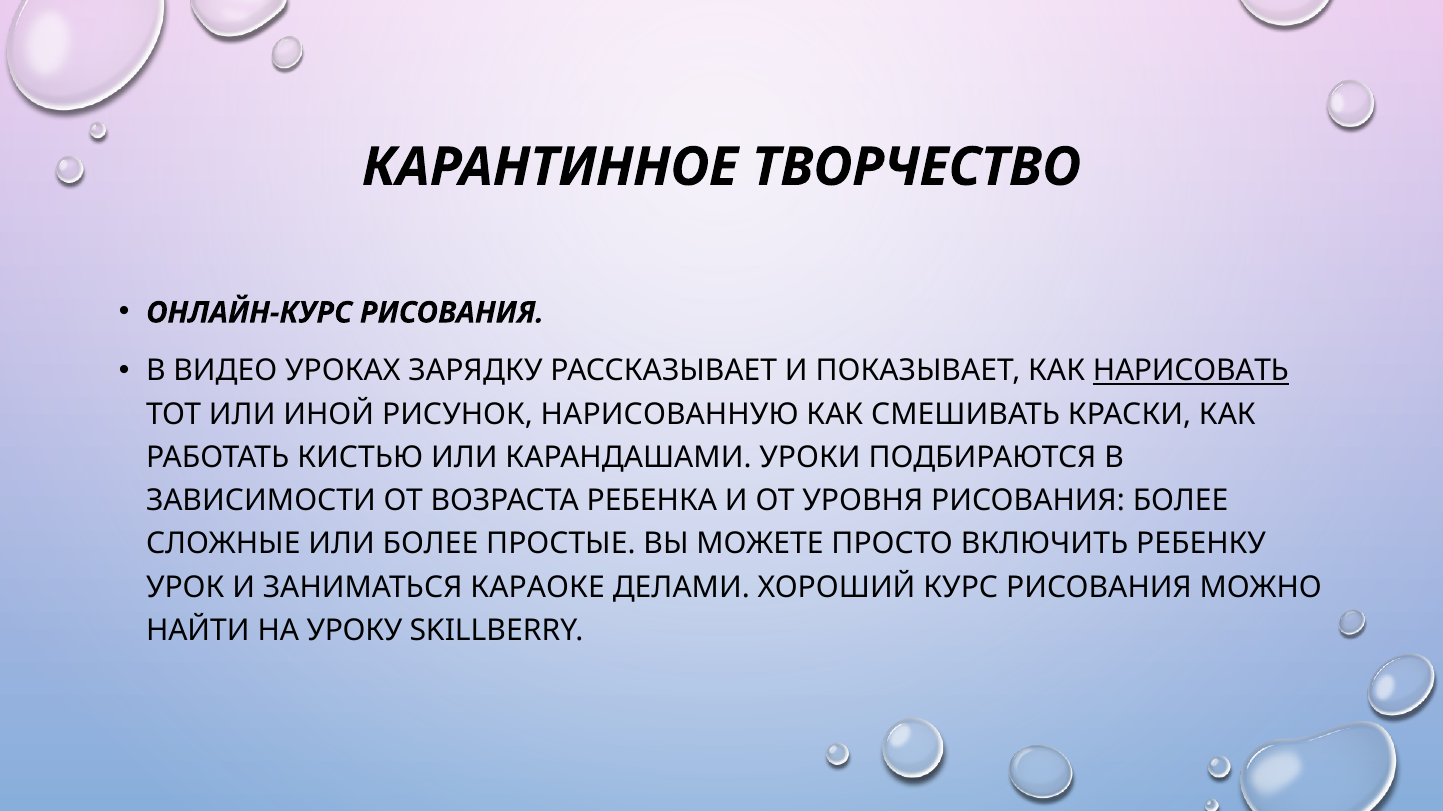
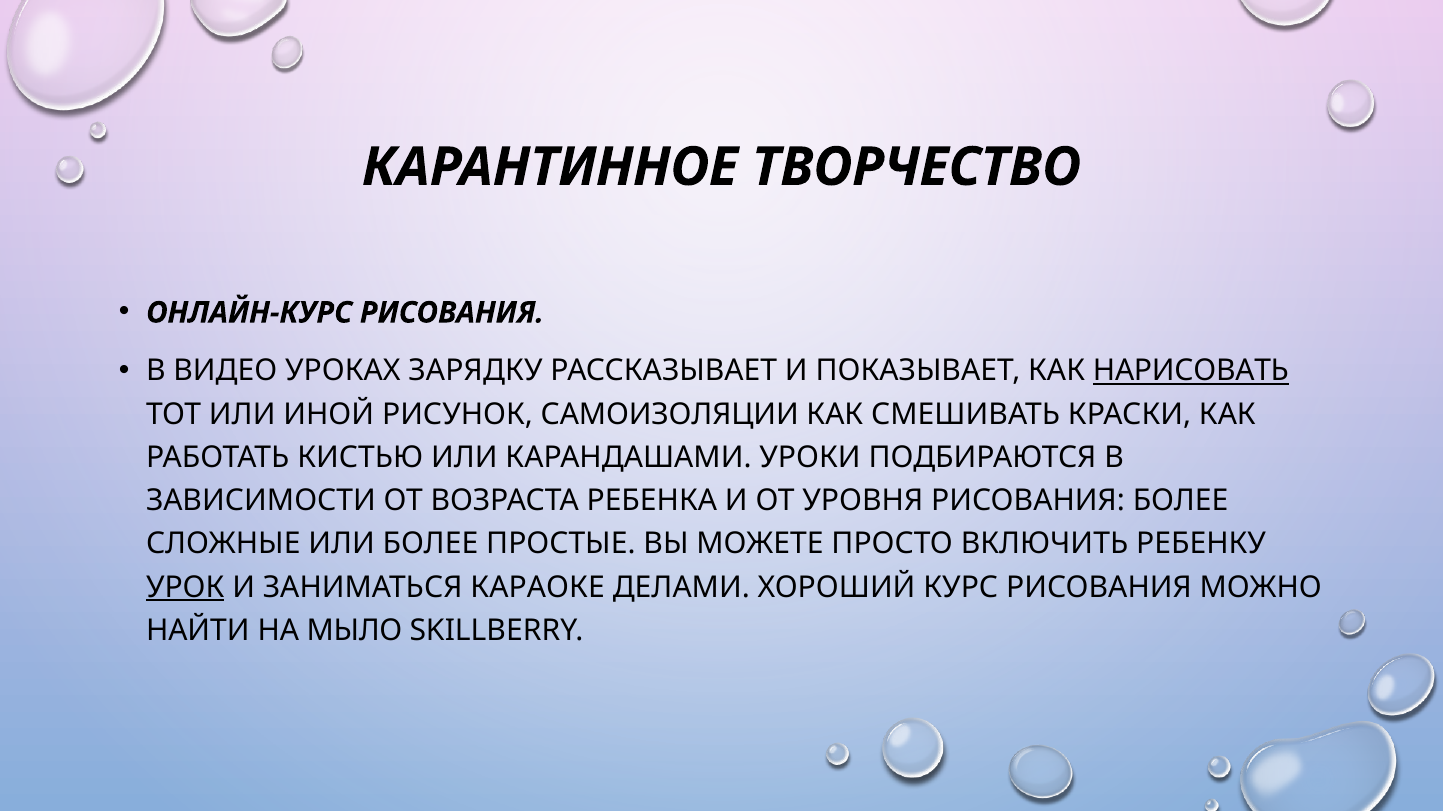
НАРИСОВАННУЮ: НАРИСОВАННУЮ -> САМОИЗОЛЯЦИИ (670, 415)
УРОК underline: none -> present (185, 588)
УРОКУ: УРОКУ -> МЫЛО (354, 631)
